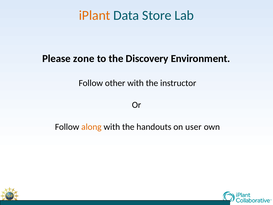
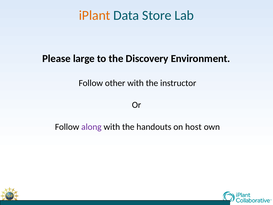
zone: zone -> large (84, 59)
along colour: orange -> purple (91, 127)
user: user -> host (193, 127)
